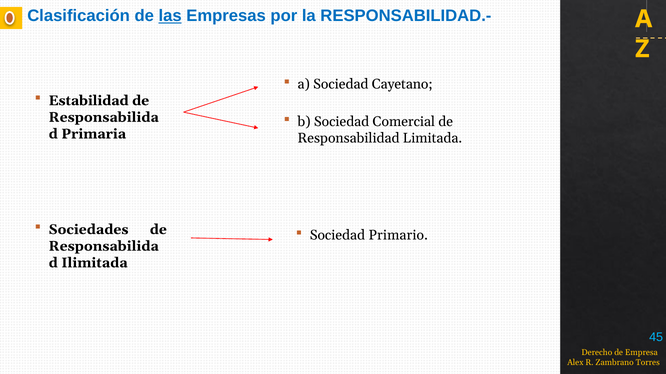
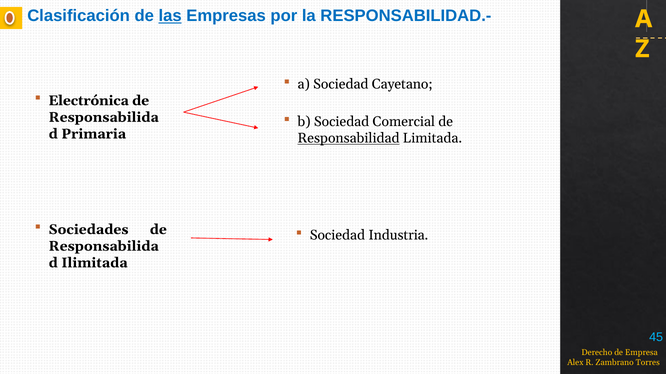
Estabilidad: Estabilidad -> Electrónica (89, 101)
Responsabilidad underline: none -> present (349, 139)
Primario: Primario -> Industria (398, 236)
